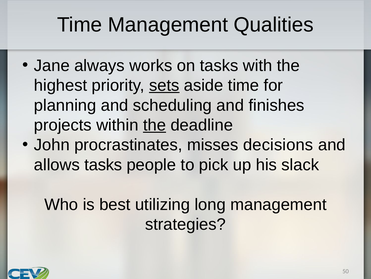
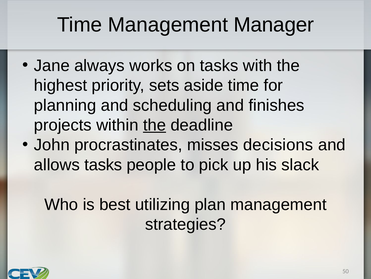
Qualities: Qualities -> Manager (274, 25)
sets underline: present -> none (164, 85)
long: long -> plan (210, 204)
